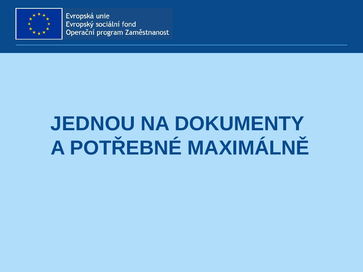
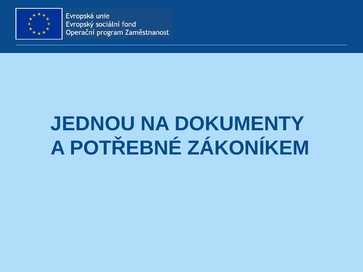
MAXIMÁLNĚ: MAXIMÁLNĚ -> ZÁKONÍKEM (248, 148)
